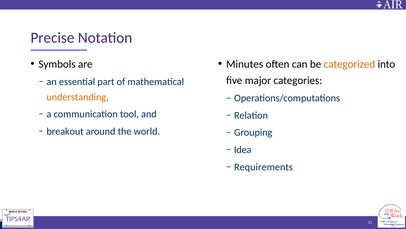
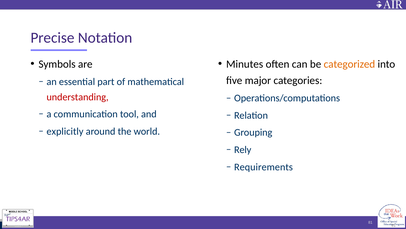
understanding colour: orange -> red (78, 97)
breakout: breakout -> explicitly (65, 131)
Idea: Idea -> Rely (243, 149)
